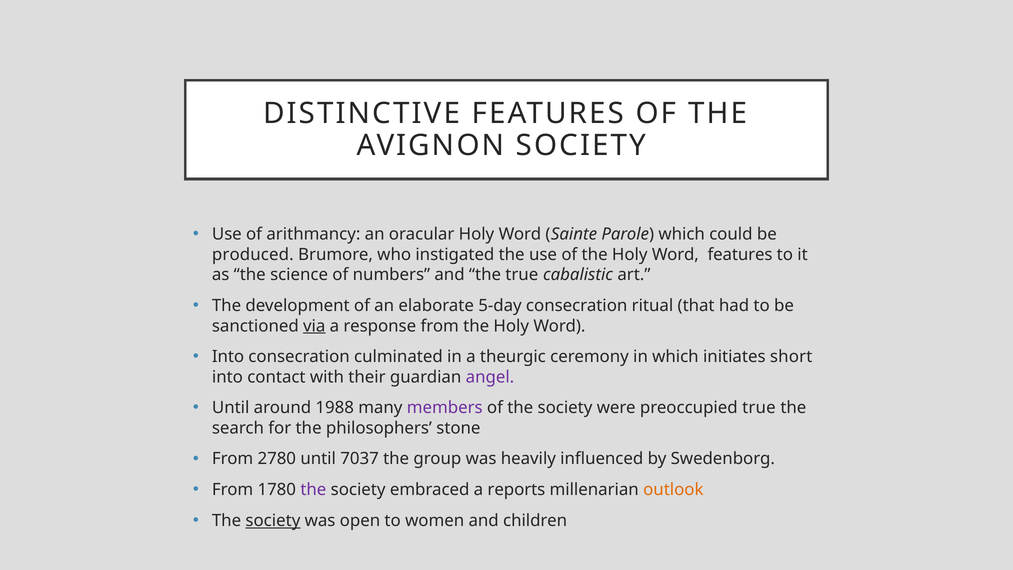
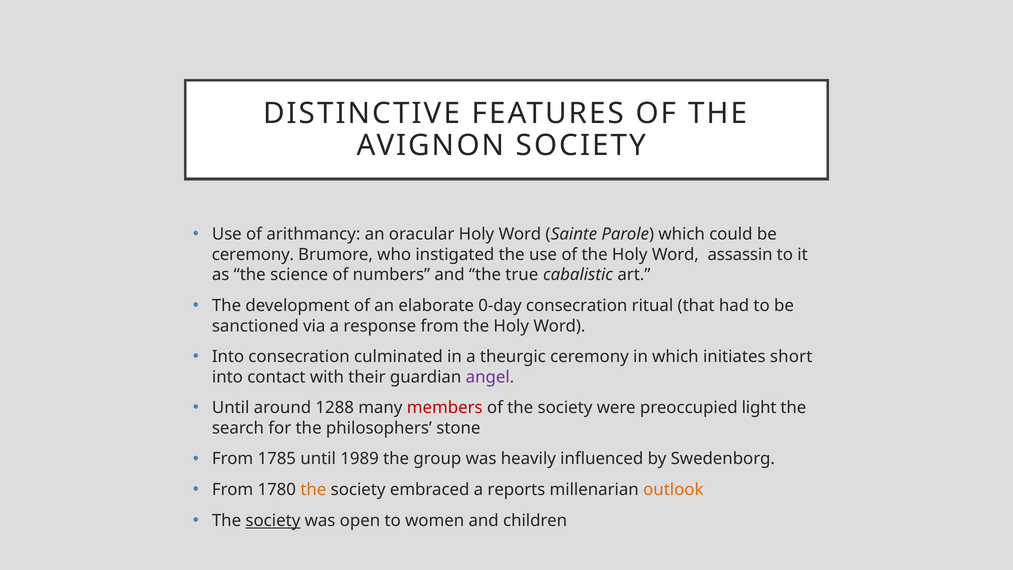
produced: produced -> ceremony (253, 255)
Word features: features -> assassin (740, 255)
5-day: 5-day -> 0-day (500, 306)
via underline: present -> none (314, 326)
1988: 1988 -> 1288 (335, 408)
members colour: purple -> red (445, 408)
preoccupied true: true -> light (759, 408)
2780: 2780 -> 1785 (277, 459)
7037: 7037 -> 1989 (360, 459)
the colour: purple -> orange (313, 490)
